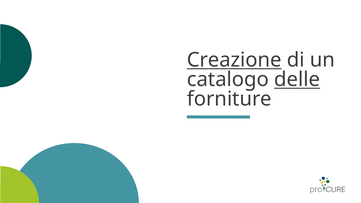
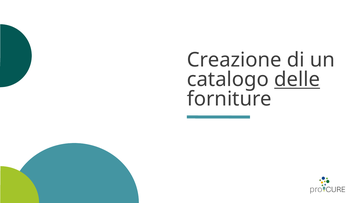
Creazione underline: present -> none (234, 60)
